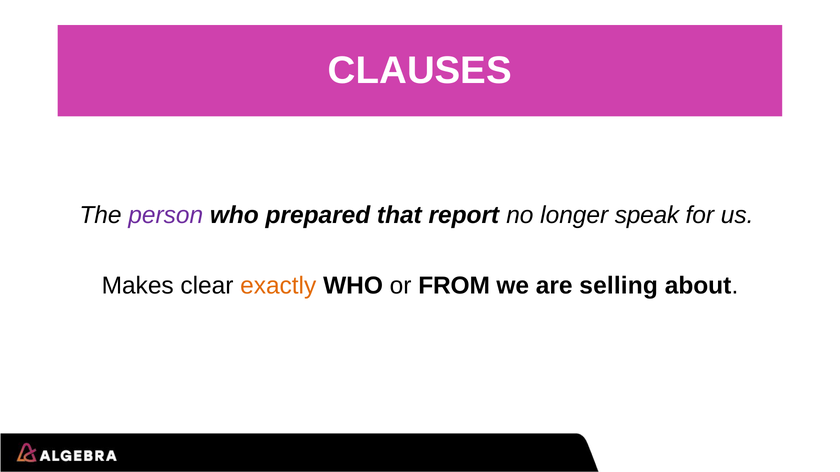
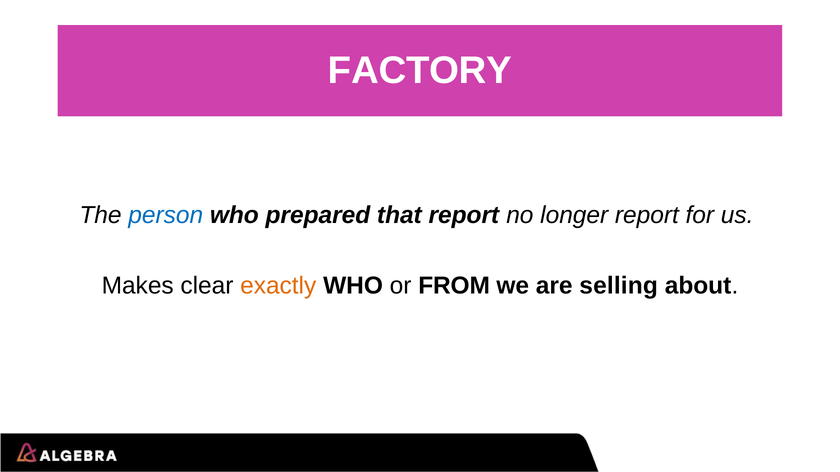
CLAUSES: CLAUSES -> FACTORY (420, 71)
person colour: purple -> blue (166, 215)
longer speak: speak -> report (647, 215)
